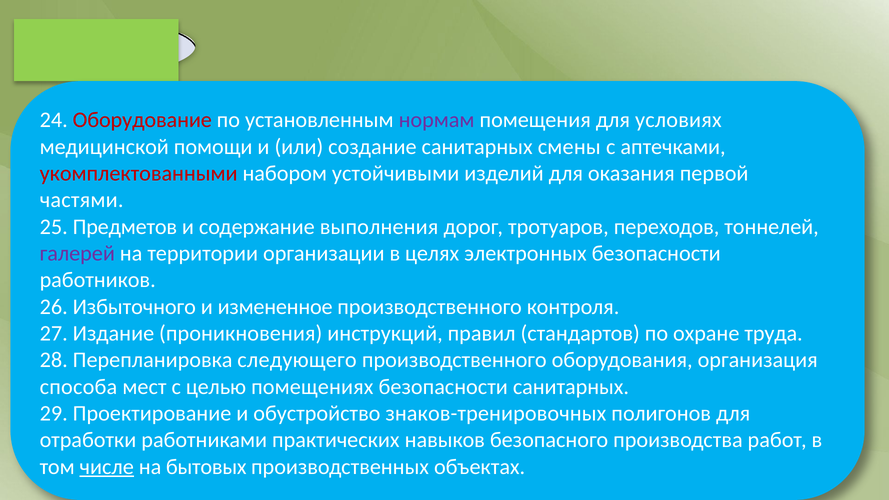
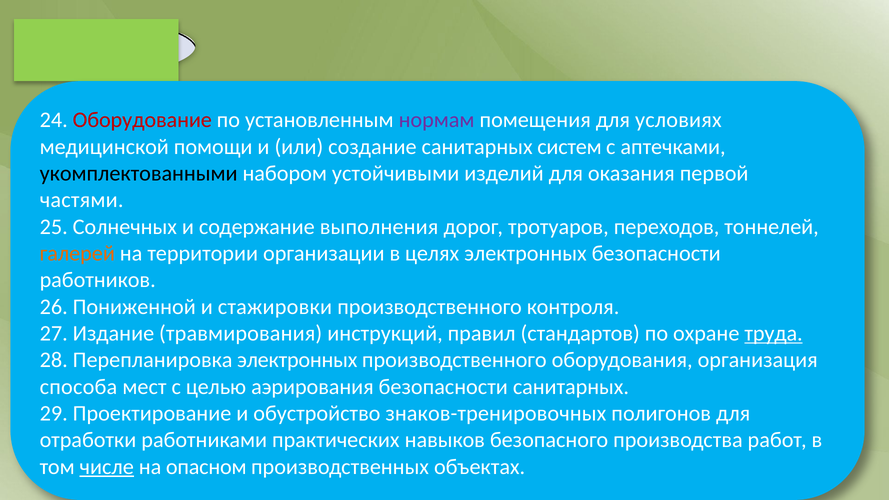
смены: смены -> систем (569, 147)
укомплектованными colour: red -> black (139, 173)
Предметов: Предметов -> Солнечных (125, 227)
галерей colour: purple -> orange (77, 253)
Избыточного: Избыточного -> Пониженной (134, 307)
измененное: измененное -> стажировки (275, 307)
проникновения: проникновения -> травмирования (241, 333)
труда underline: none -> present (774, 333)
Перепланировка следующего: следующего -> электронных (297, 360)
помещениях: помещениях -> аэрирования (312, 387)
бытовых: бытовых -> опасном (206, 467)
